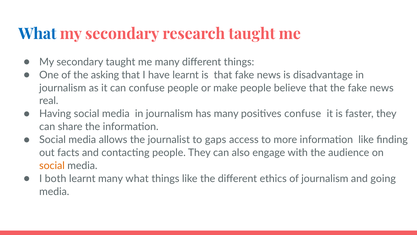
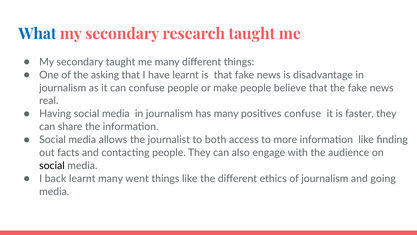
gaps: gaps -> both (216, 139)
social colour: orange -> black (52, 165)
both: both -> back (56, 178)
many what: what -> went (137, 178)
